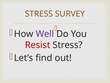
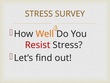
Well colour: purple -> orange (45, 34)
